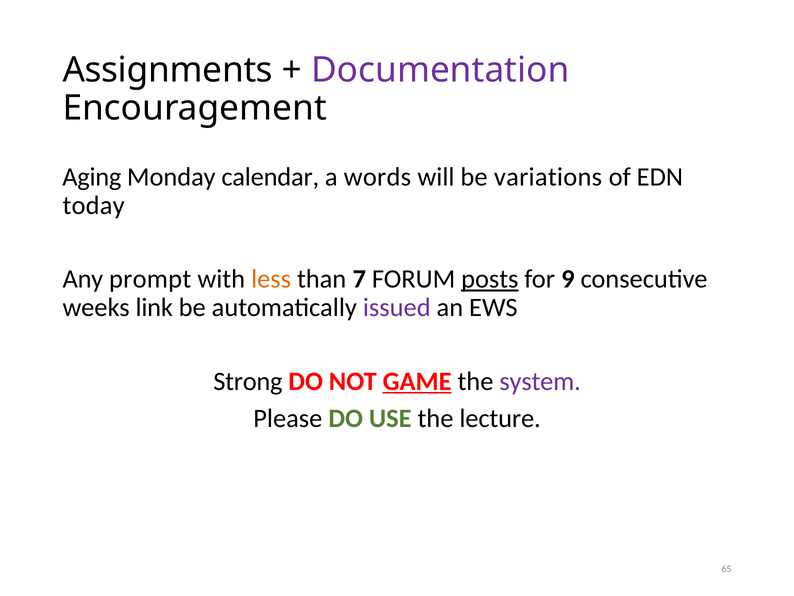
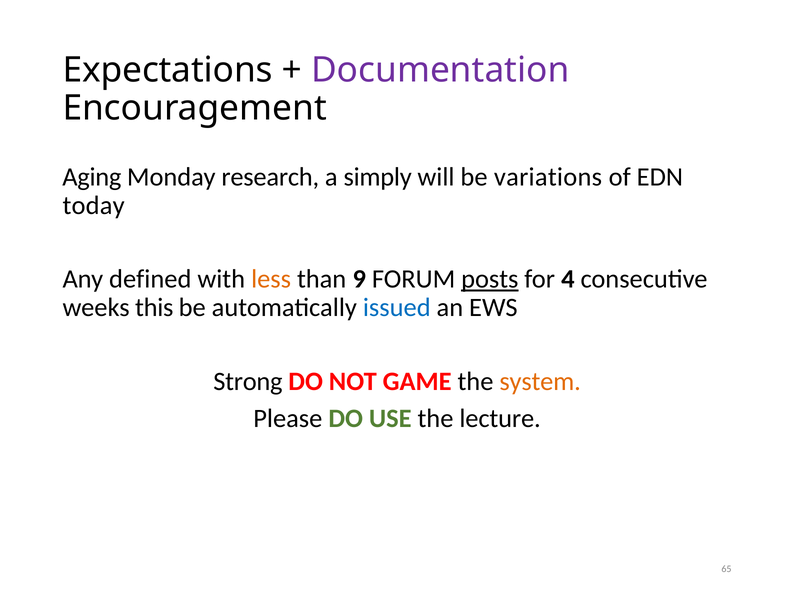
Assignments: Assignments -> Expectations (168, 70)
calendar: calendar -> research (270, 177)
words: words -> simply (378, 177)
prompt: prompt -> defined (150, 279)
7: 7 -> 9 (359, 279)
9: 9 -> 4 (568, 279)
link: link -> this (154, 307)
issued colour: purple -> blue (397, 307)
GAME underline: present -> none (417, 381)
system colour: purple -> orange (540, 381)
